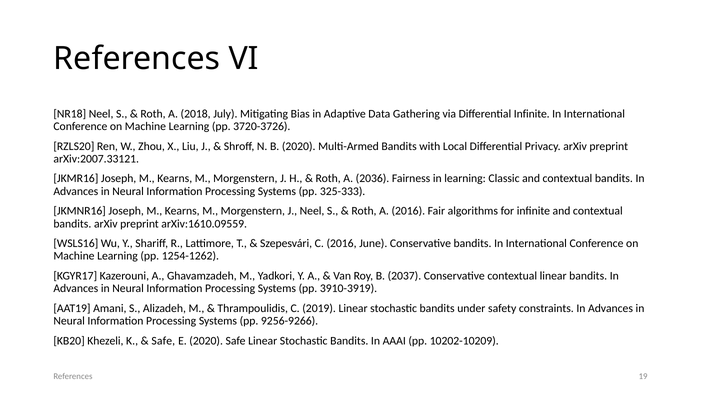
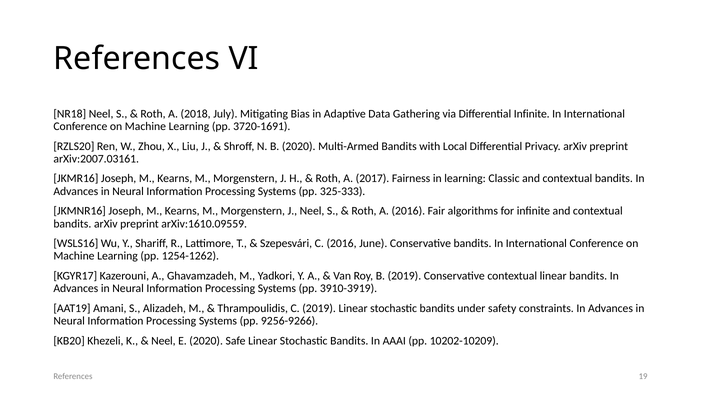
3720-3726: 3720-3726 -> 3720-1691 (262, 126)
arXiv:2007.33121: arXiv:2007.33121 -> arXiv:2007.03161 (96, 159)
2036: 2036 -> 2017 (373, 179)
B 2037: 2037 -> 2019 (404, 276)
Safe: Safe -> Neel (163, 341)
